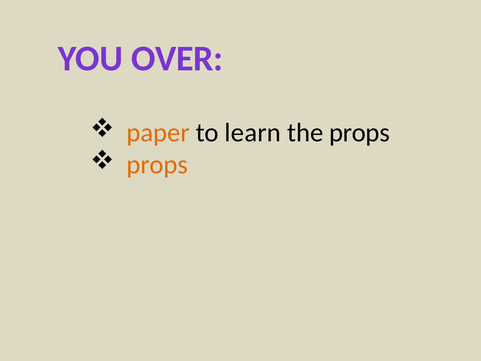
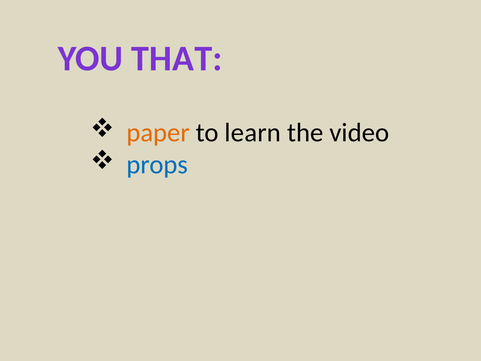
OVER: OVER -> THAT (177, 59)
the props: props -> video (359, 132)
props colour: orange -> blue (157, 165)
